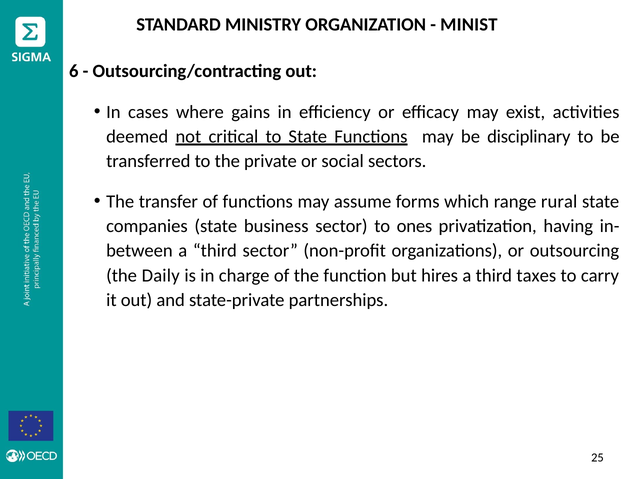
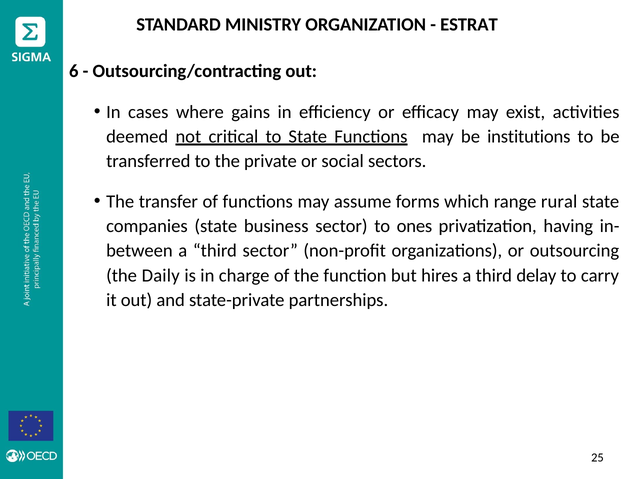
MINIST: MINIST -> ESTRAT (469, 25)
disciplinary: disciplinary -> institutions (529, 136)
taxes: taxes -> delay (536, 275)
